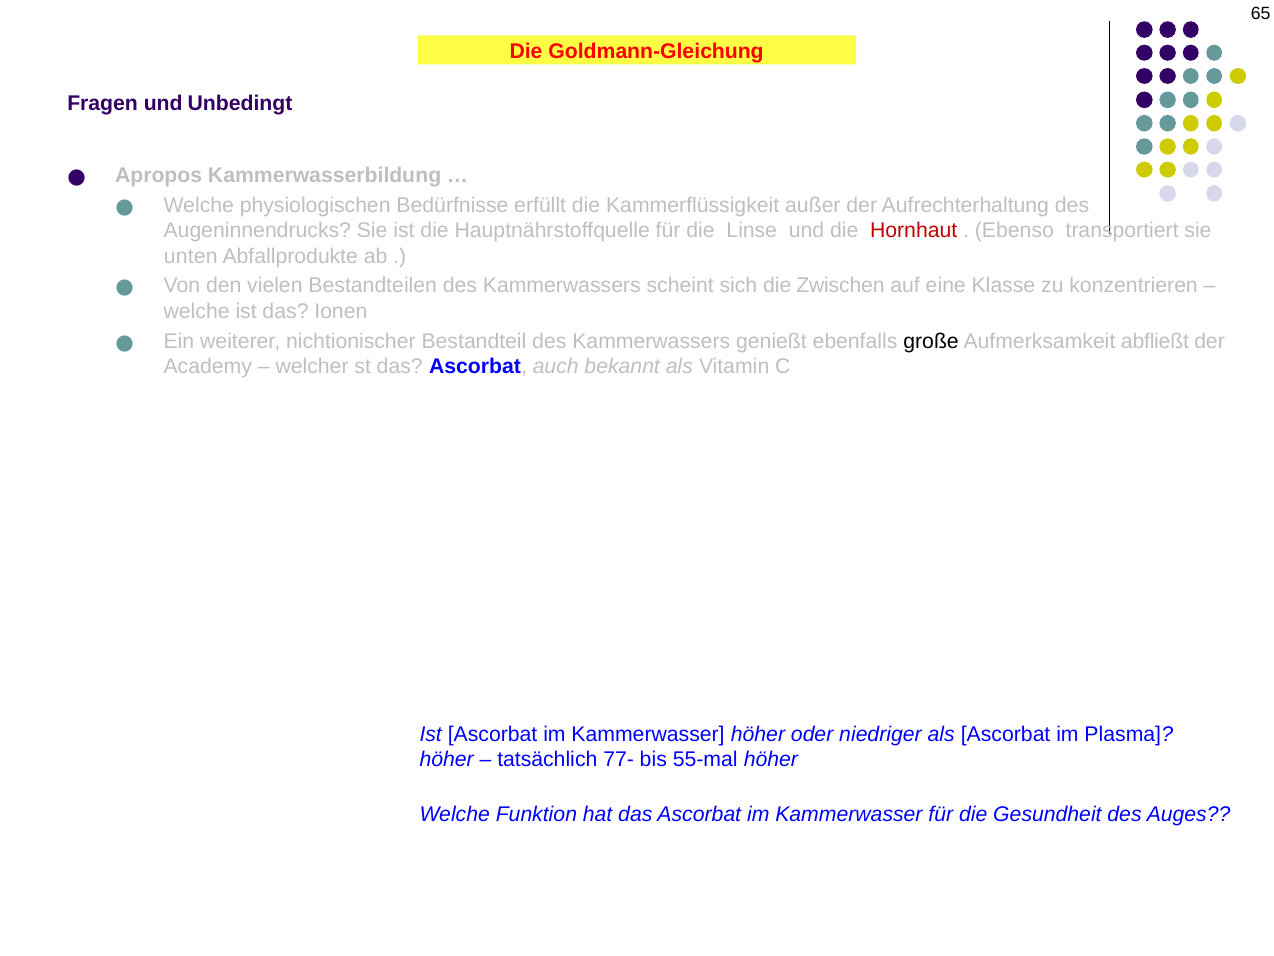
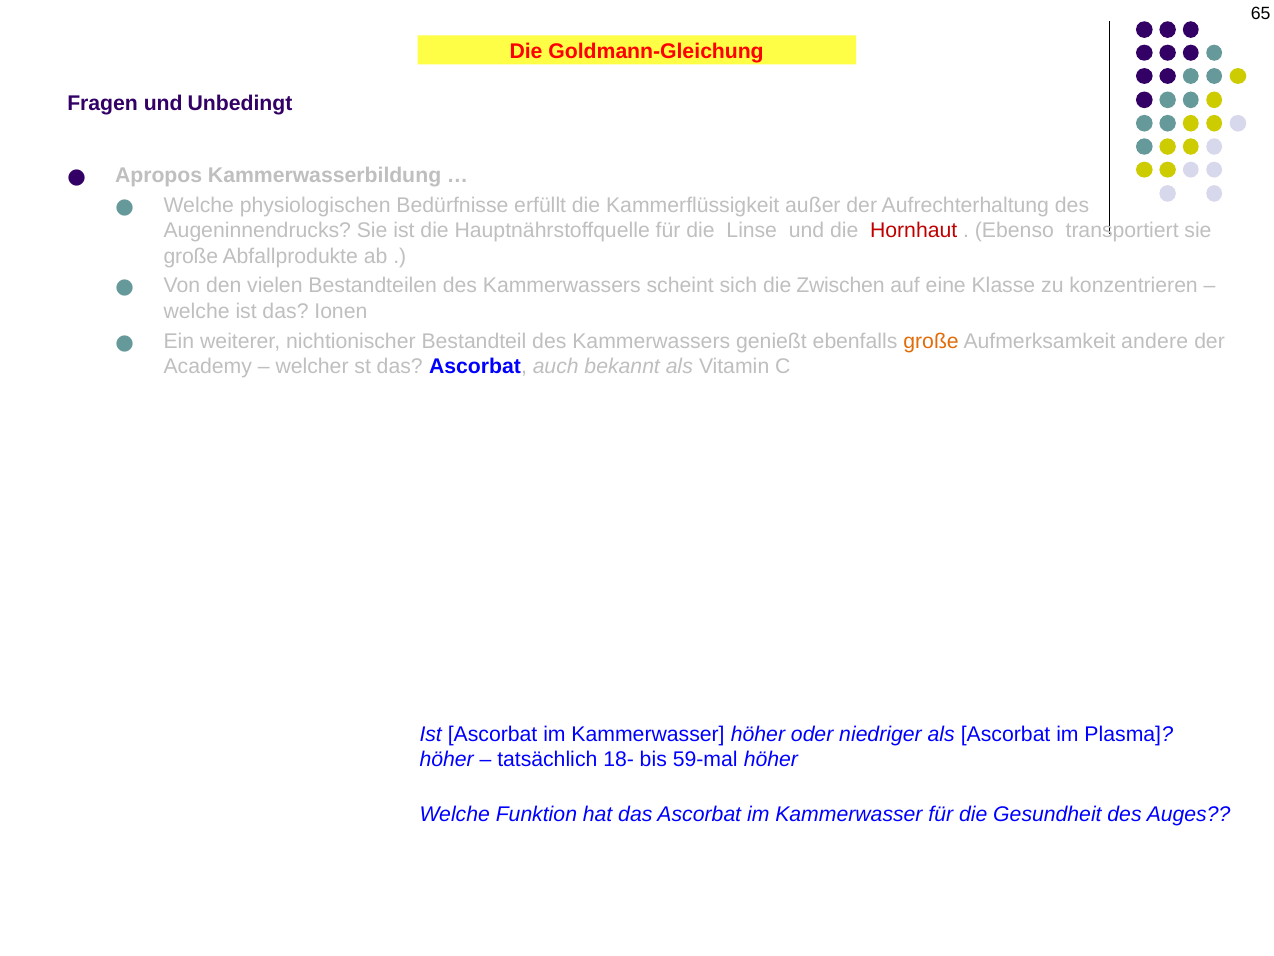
unten: unten -> große (191, 256)
große colour: black -> orange (931, 341)
abfließt: abfließt -> andere (1155, 341)
77-: 77- -> 18- (619, 759)
55-mal: 55-mal -> 59-mal (705, 759)
